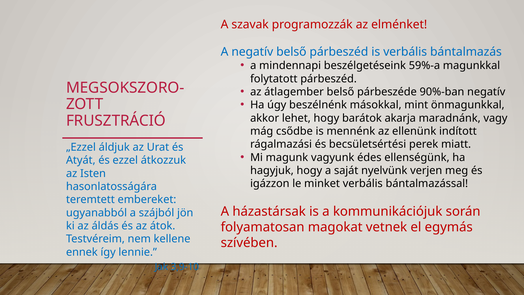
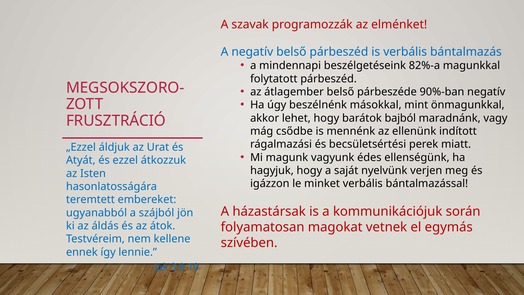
59%-a: 59%-a -> 82%-a (424, 66)
akarja: akarja -> bajból (400, 118)
